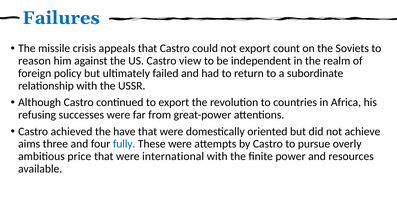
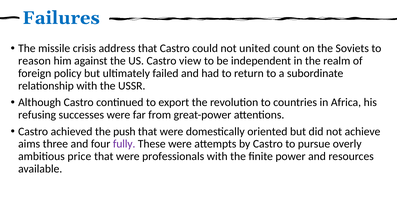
appeals: appeals -> address (117, 48)
not export: export -> united (255, 48)
have: have -> push (124, 132)
fully colour: blue -> purple (124, 144)
international: international -> professionals (173, 157)
